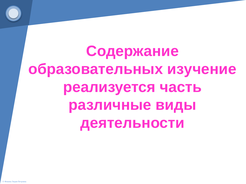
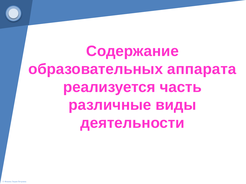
изучение: изучение -> аппарата (202, 69)
